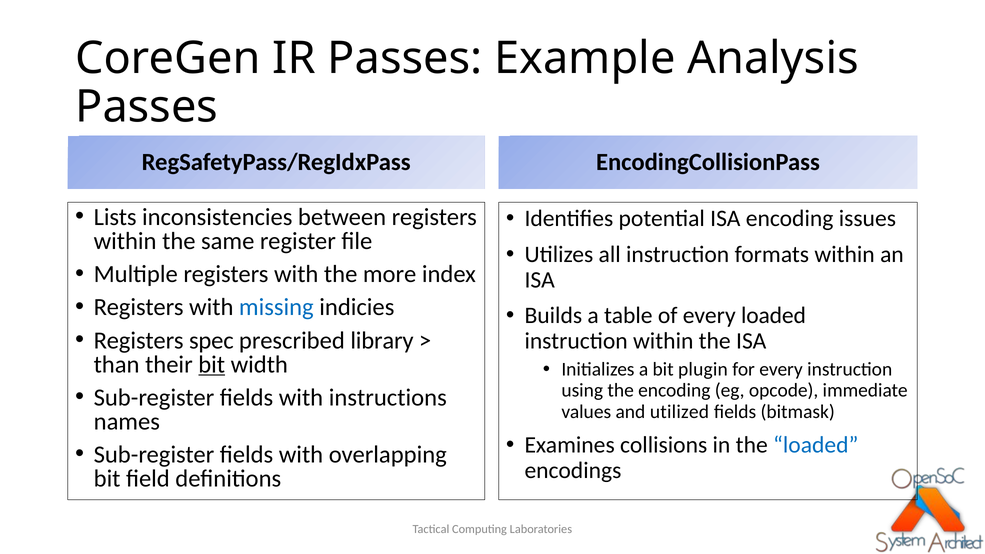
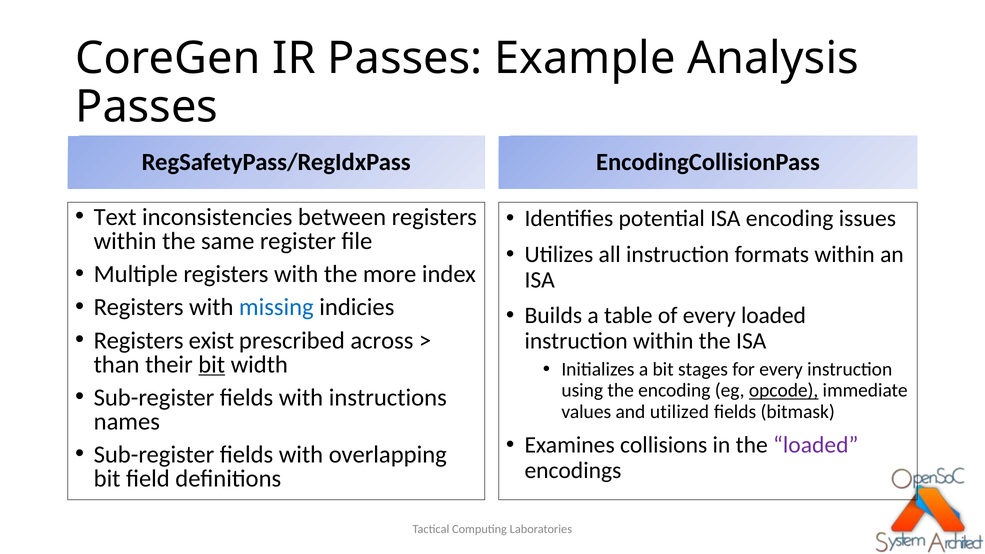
Lists: Lists -> Text (115, 217)
spec: spec -> exist (211, 341)
library: library -> across (382, 341)
plugin: plugin -> stages (703, 370)
opcode underline: none -> present (784, 391)
loaded colour: blue -> purple (816, 445)
